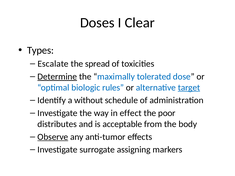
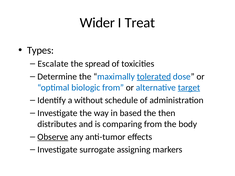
Doses: Doses -> Wider (97, 23)
Clear: Clear -> Treat (140, 23)
Determine underline: present -> none (57, 77)
tolerated underline: none -> present (154, 77)
biologic rules: rules -> from (113, 88)
effect: effect -> based (131, 113)
poor: poor -> then (167, 113)
acceptable: acceptable -> comparing (122, 124)
